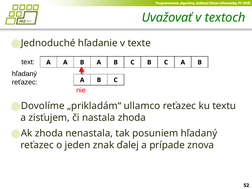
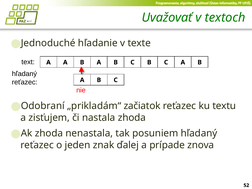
Dovolíme: Dovolíme -> Odobraní (43, 106)
ullamco: ullamco -> začiatok (142, 106)
